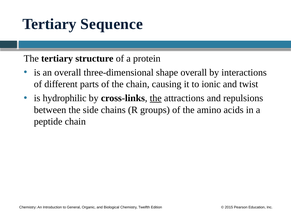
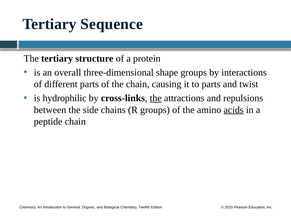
shape overall: overall -> groups (194, 73)
to ionic: ionic -> parts (211, 84)
acids underline: none -> present (234, 110)
